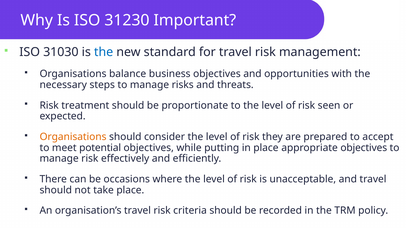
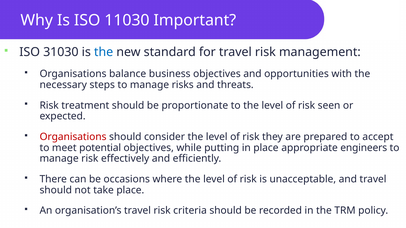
31230: 31230 -> 11030 (127, 20)
Organisations colour: orange -> red (73, 137)
appropriate objectives: objectives -> engineers (364, 148)
